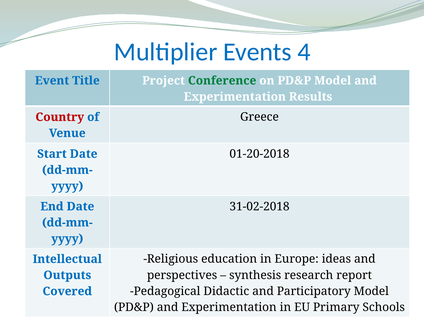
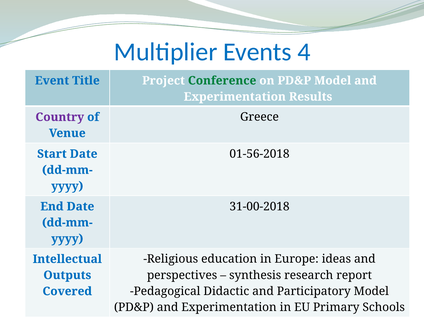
Country colour: red -> purple (60, 117)
01-20-2018: 01-20-2018 -> 01-56-2018 (260, 154)
31-02-2018: 31-02-2018 -> 31-00-2018 (260, 206)
